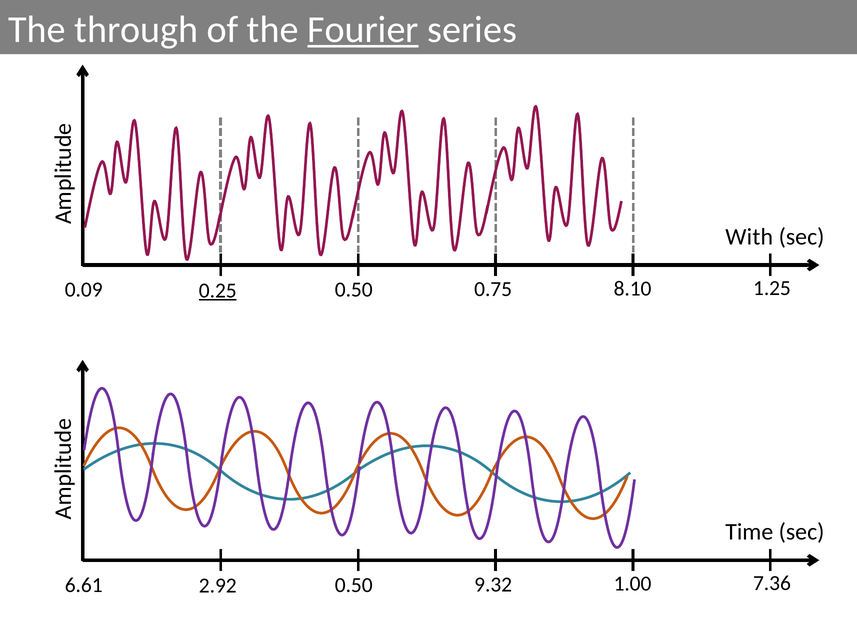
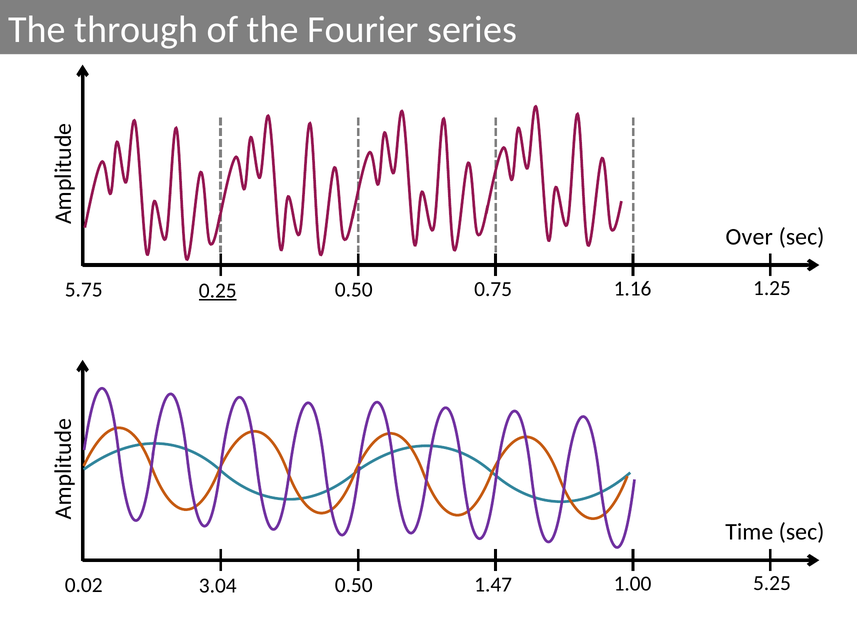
Fourier underline: present -> none (363, 30)
With: With -> Over (749, 237)
0.09: 0.09 -> 5.75 (84, 290)
8.10: 8.10 -> 1.16 (633, 289)
6.61: 6.61 -> 0.02 (84, 585)
2.92: 2.92 -> 3.04 (218, 586)
9.32: 9.32 -> 1.47 (493, 584)
7.36: 7.36 -> 5.25 (772, 583)
